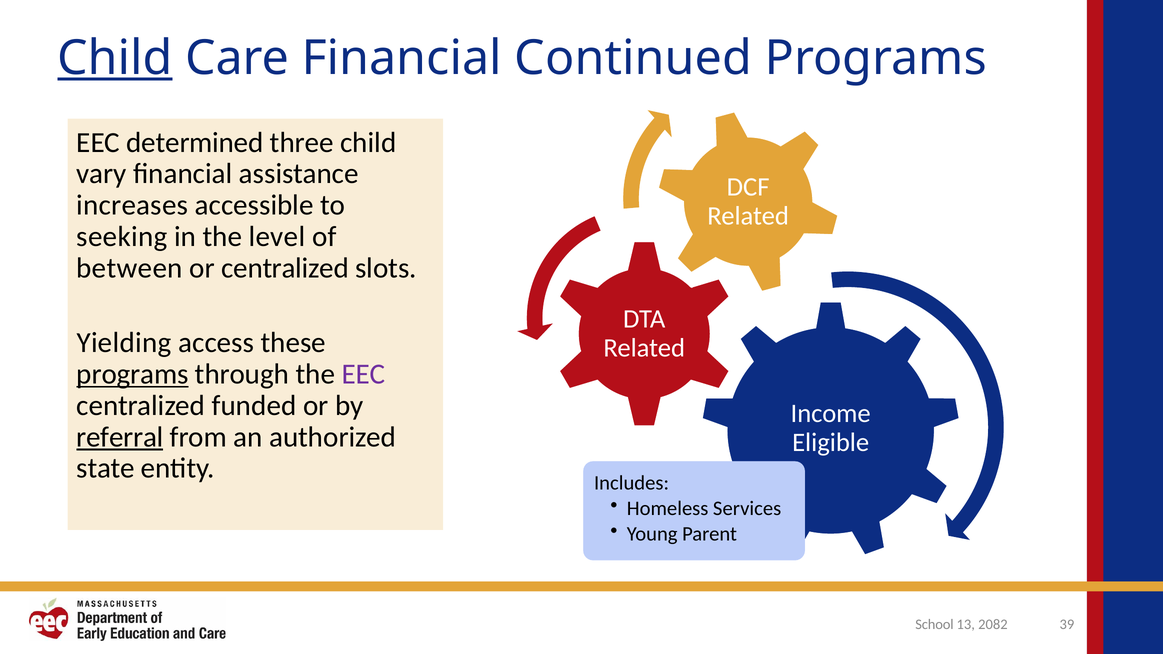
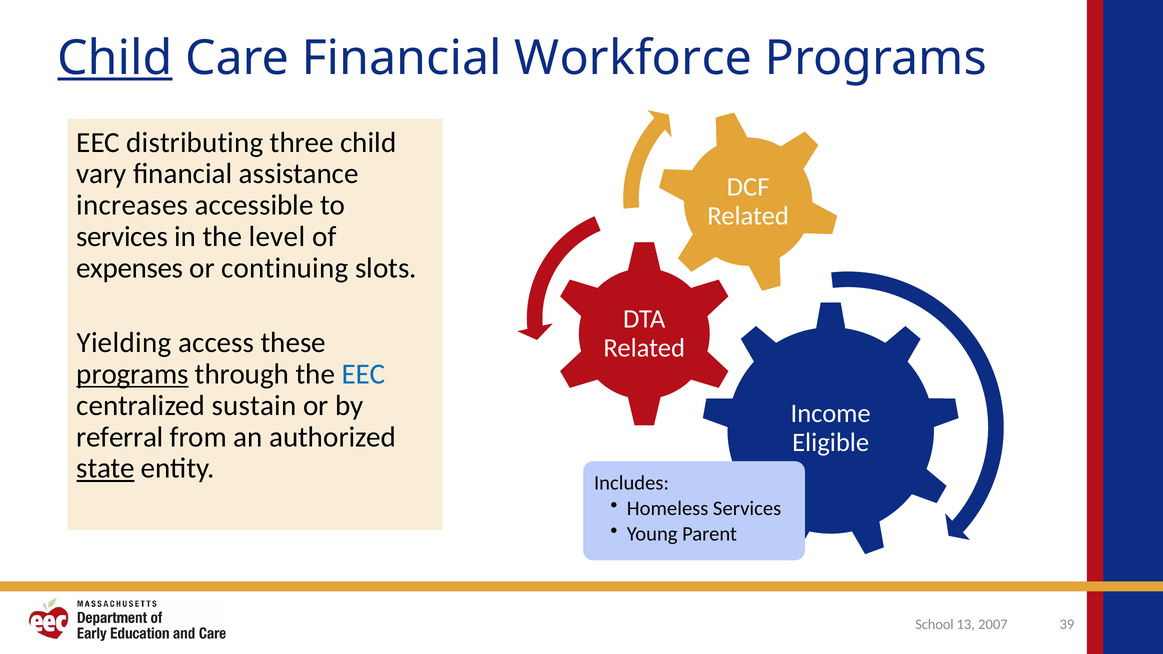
Continued: Continued -> Workforce (633, 58)
determined: determined -> distributing (195, 143)
seeking: seeking -> services (122, 237)
between: between -> expenses (130, 268)
or centralized: centralized -> continuing (285, 268)
EEC colour: purple -> blue (363, 374)
funded: funded -> sustain (254, 406)
referral underline: present -> none (120, 437)
state underline: none -> present (106, 469)
2082: 2082 -> 2007 (993, 625)
